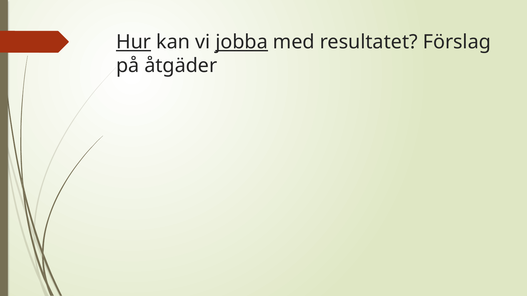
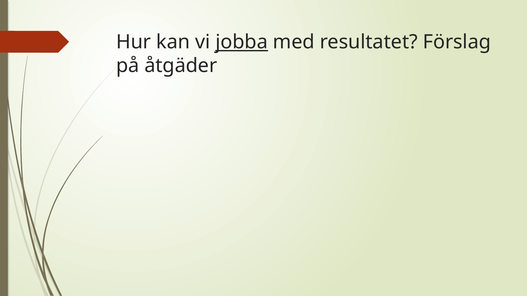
Hur underline: present -> none (134, 42)
